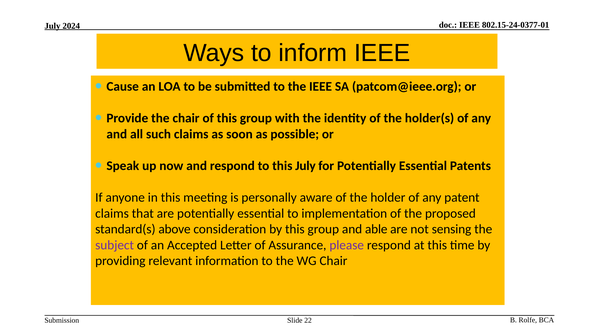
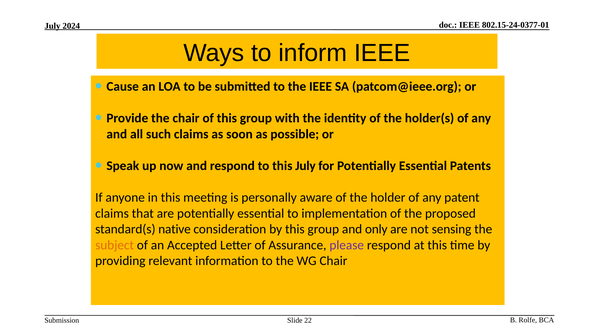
above: above -> native (175, 229)
able: able -> only (376, 229)
subject colour: purple -> orange (115, 245)
